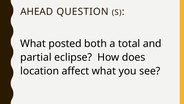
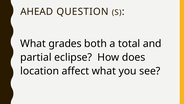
posted: posted -> grades (65, 43)
